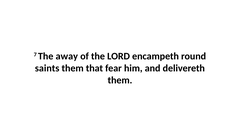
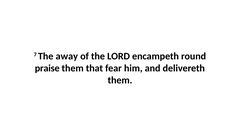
saints: saints -> praise (47, 68)
